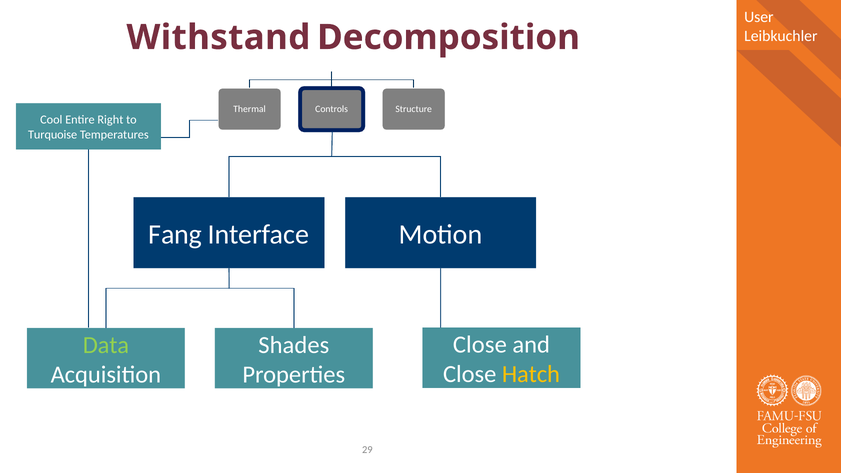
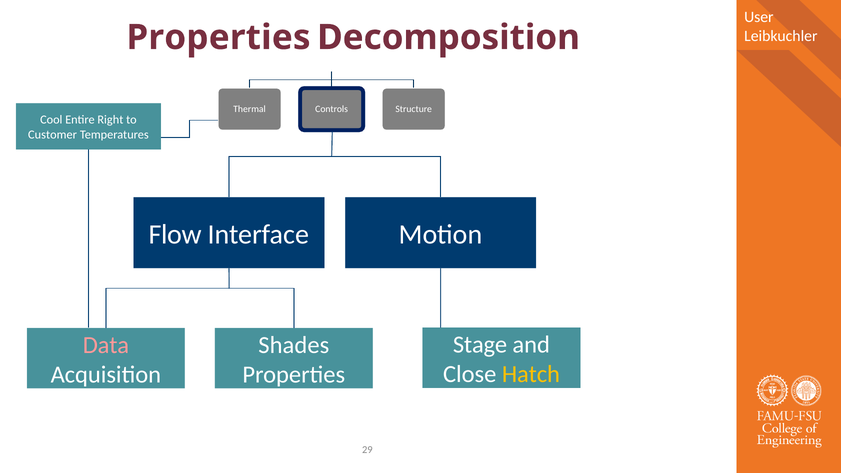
Withstand: Withstand -> Properties (218, 37)
Turquoise: Turquoise -> Customer (53, 135)
Fang: Fang -> Flow (175, 235)
Close: Close -> Stage (480, 345)
Data colour: light green -> pink (106, 345)
